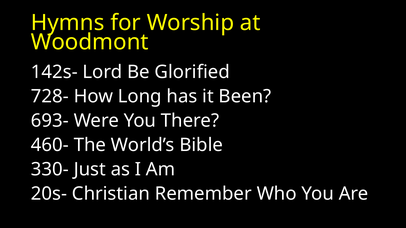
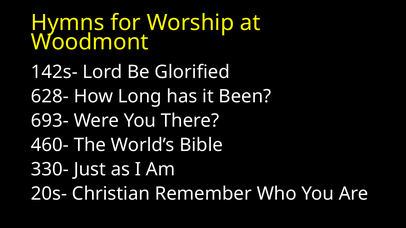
728-: 728- -> 628- (50, 97)
